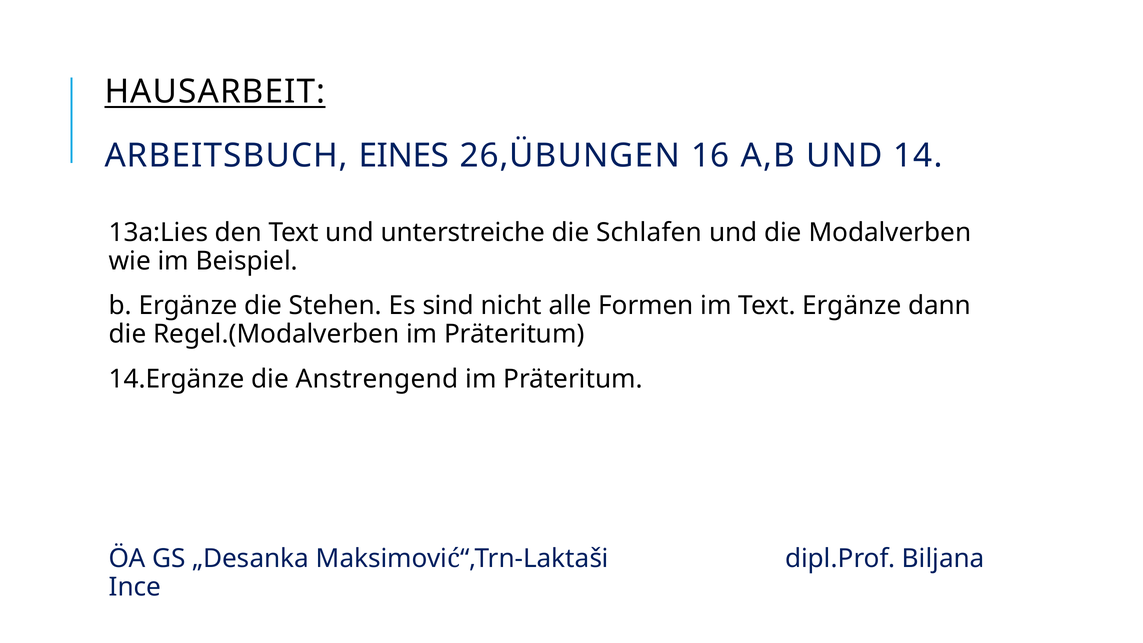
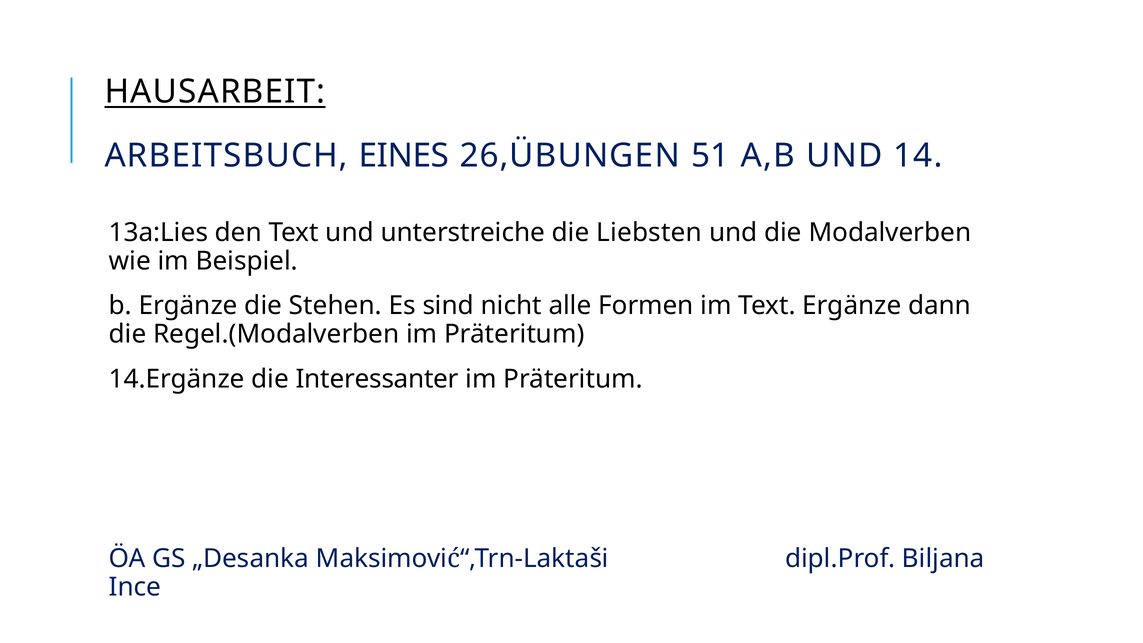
16: 16 -> 51 (710, 156)
Schlafen: Schlafen -> Liebsten (649, 233)
Anstrengend: Anstrengend -> Interessanter (377, 379)
